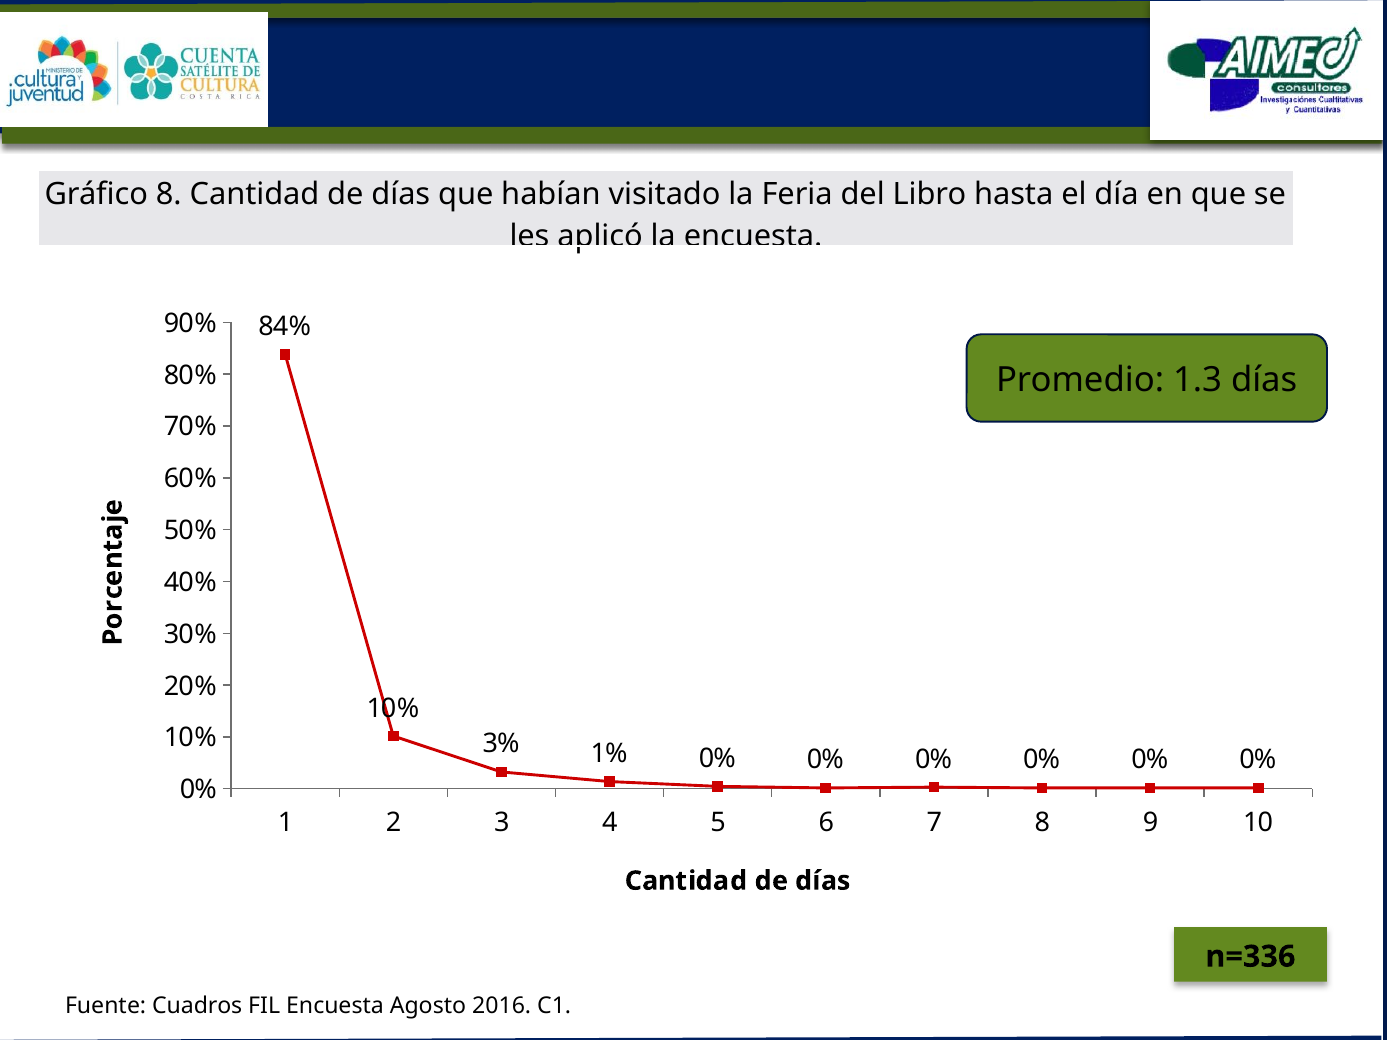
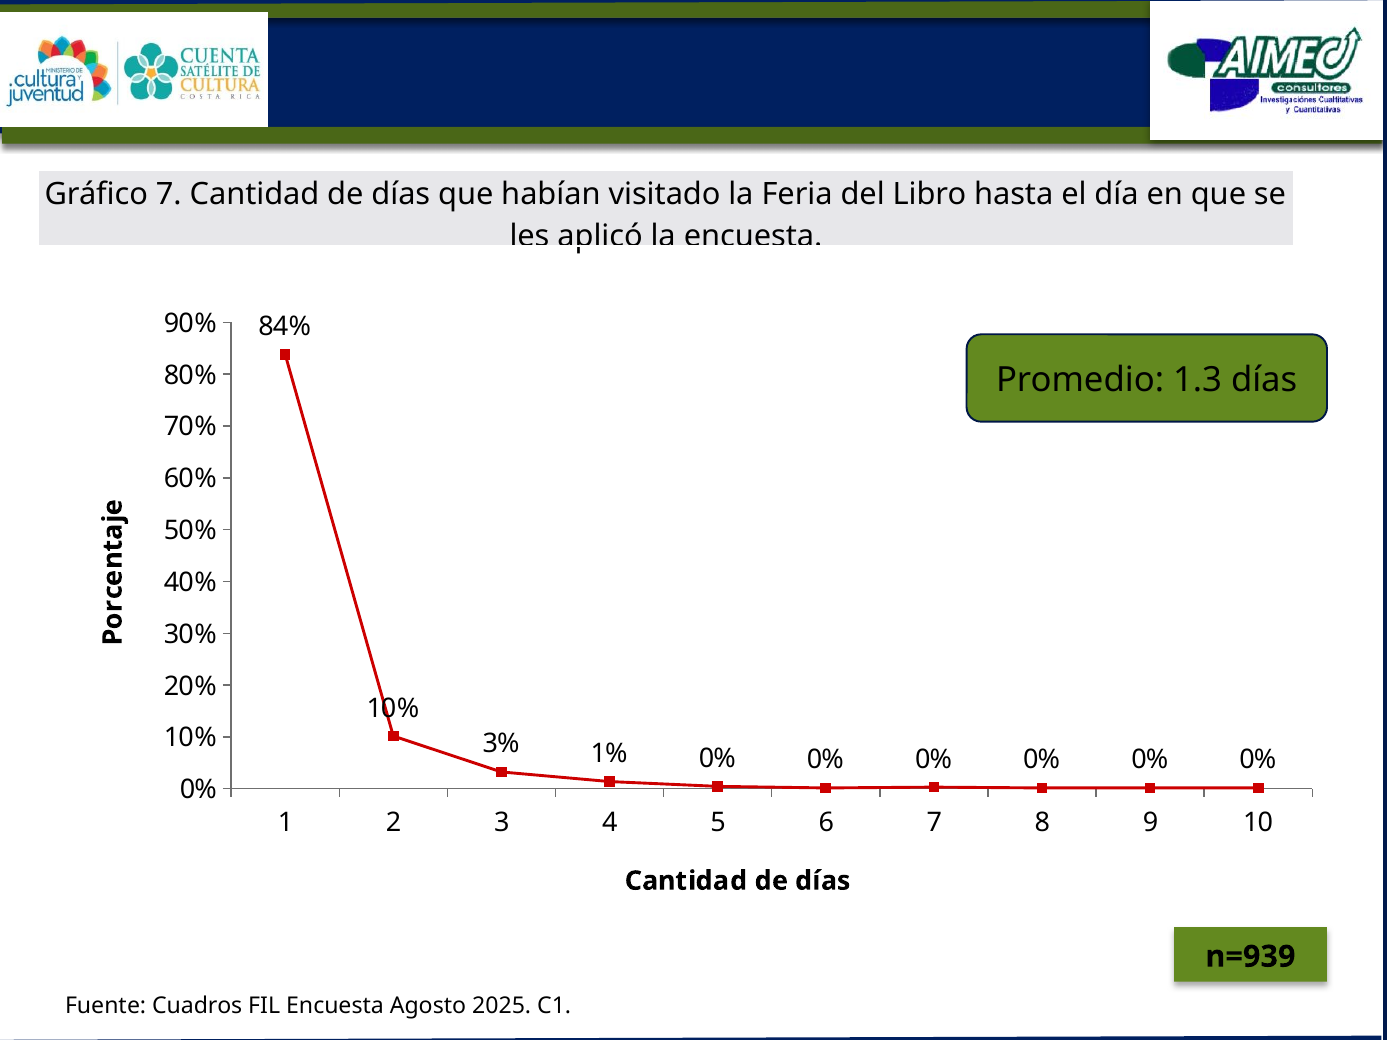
Gráfico 8: 8 -> 7 (169, 195)
n=336: n=336 -> n=939 (1250, 957)
2016: 2016 -> 2025 (502, 1006)
